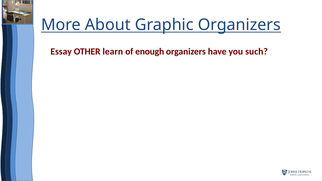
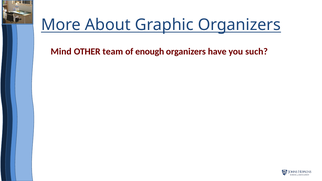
Essay: Essay -> Mind (61, 52)
learn: learn -> team (113, 52)
